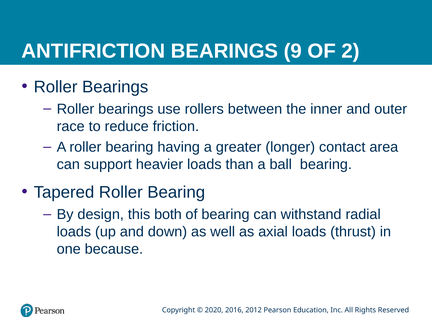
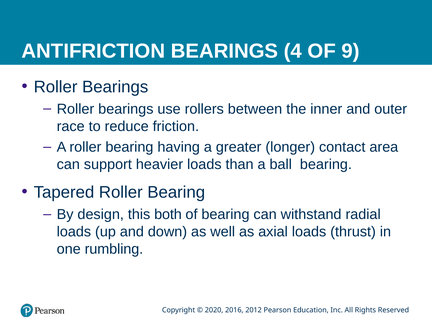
9: 9 -> 4 (293, 51)
2: 2 -> 9 (350, 51)
because: because -> rumbling (114, 249)
